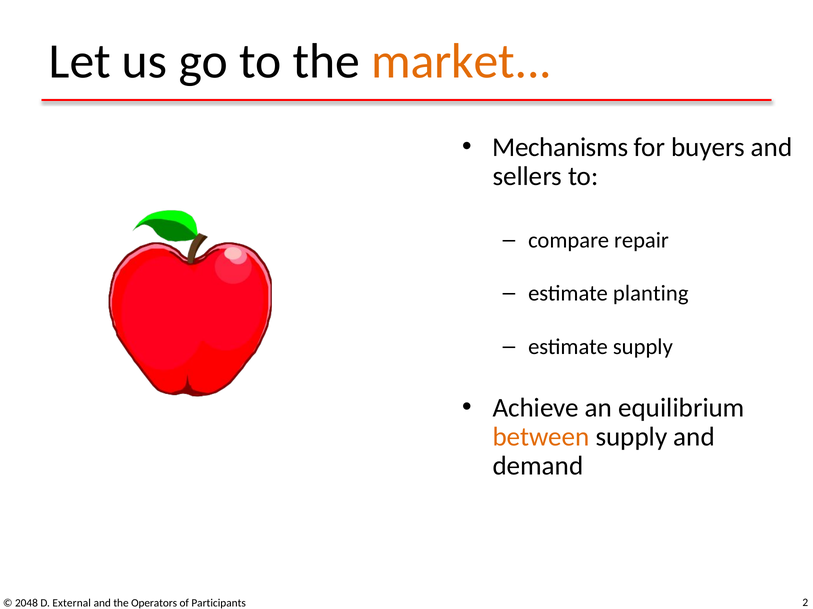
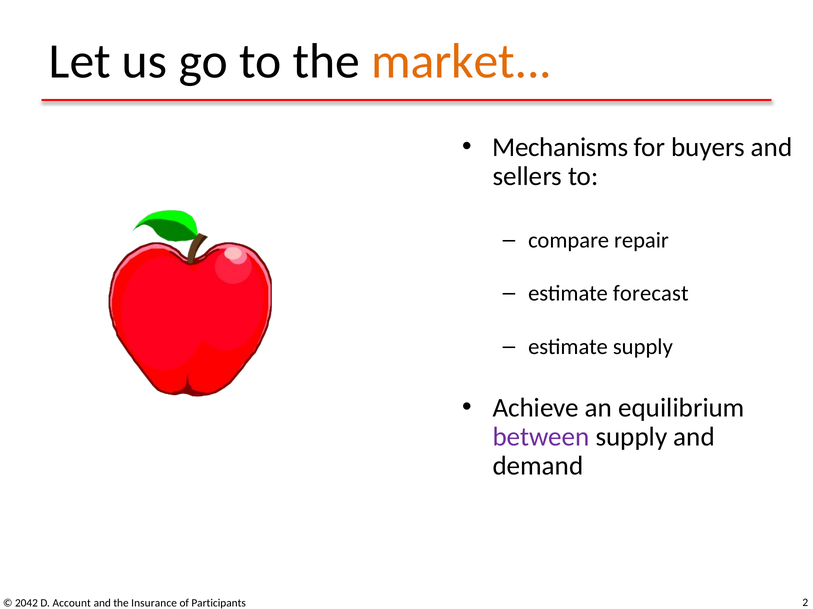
planting: planting -> forecast (651, 294)
between colour: orange -> purple (541, 437)
2048: 2048 -> 2042 (26, 604)
External: External -> Account (72, 604)
Operators: Operators -> Insurance (154, 604)
